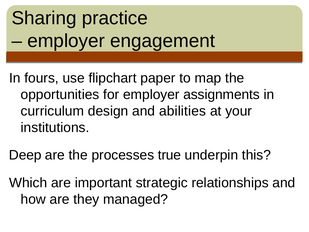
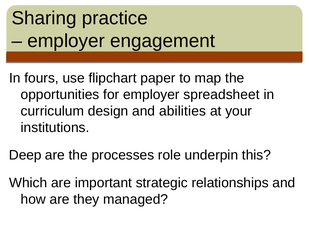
assignments: assignments -> spreadsheet (222, 94)
true: true -> role (169, 155)
